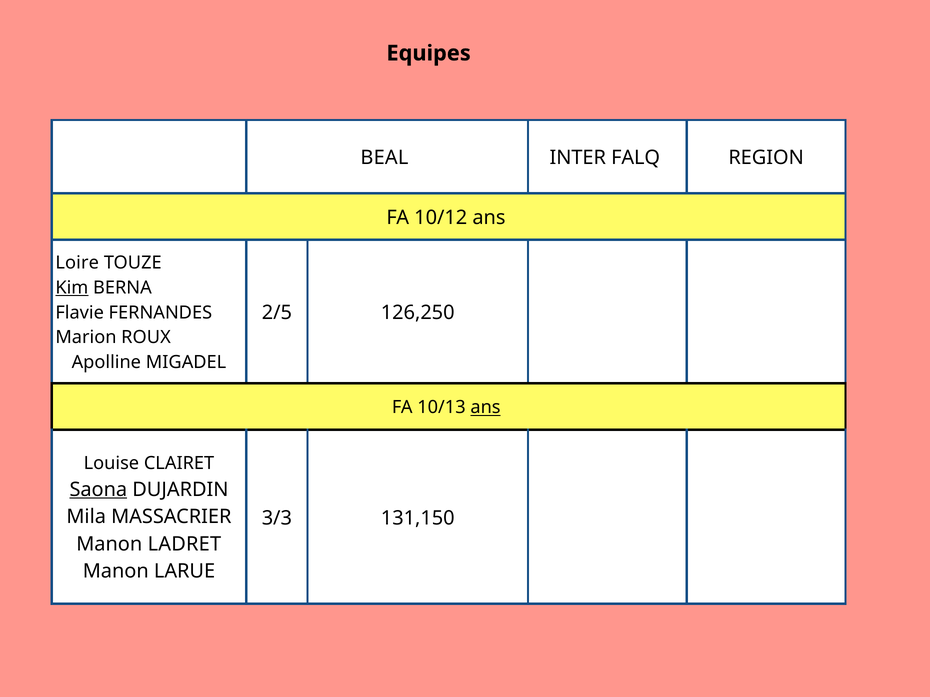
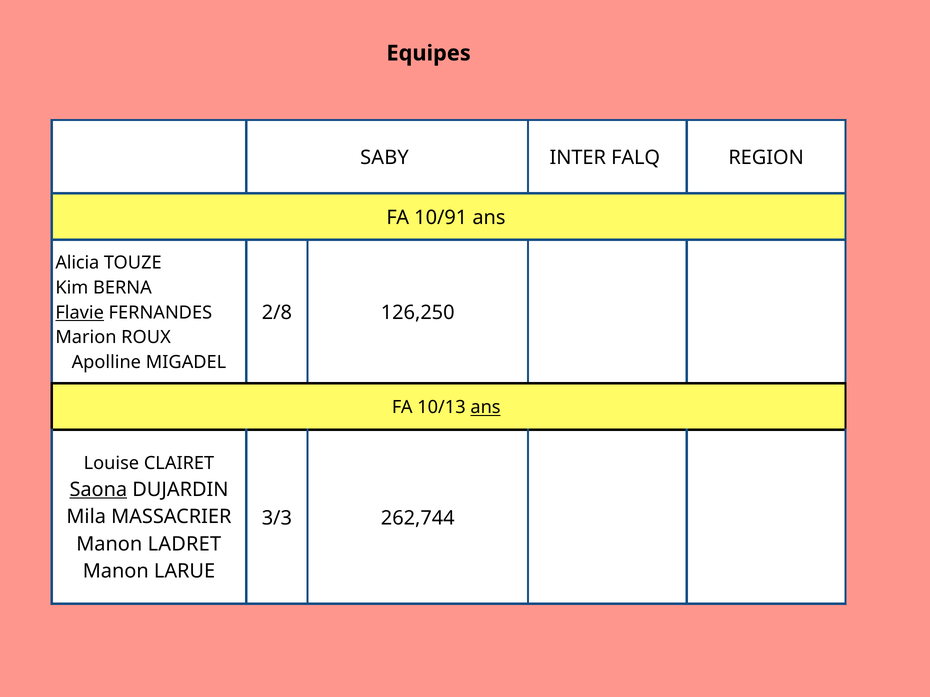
BEAL: BEAL -> SABY (384, 158)
10/12: 10/12 -> 10/91 (441, 218)
Loire: Loire -> Alicia (77, 263)
Kim underline: present -> none (72, 288)
2/5: 2/5 -> 2/8 (277, 313)
Flavie underline: none -> present (80, 313)
131,150: 131,150 -> 262,744 (418, 518)
